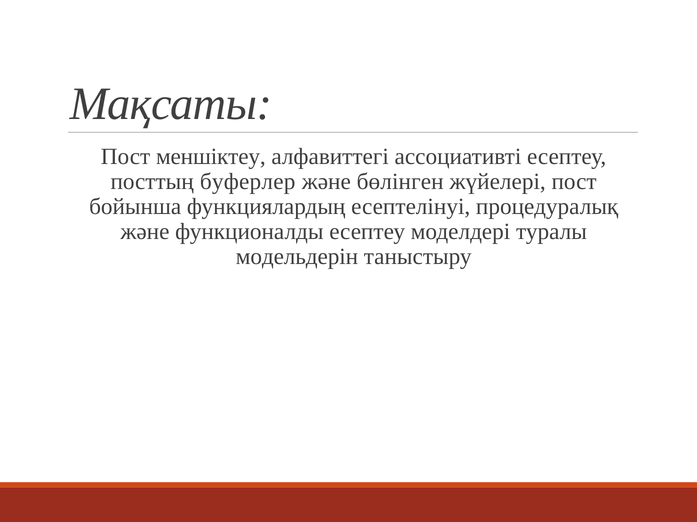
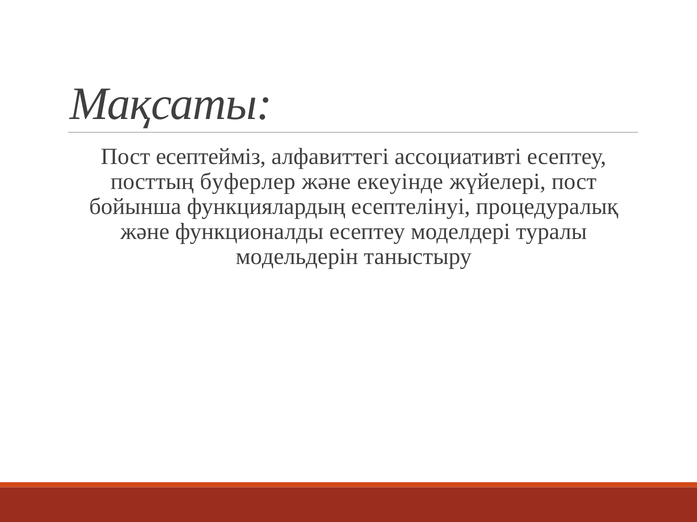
меншіктеу: меншіктеу -> есептейміз (211, 157)
бөлінген: бөлінген -> екеуінде (400, 182)
